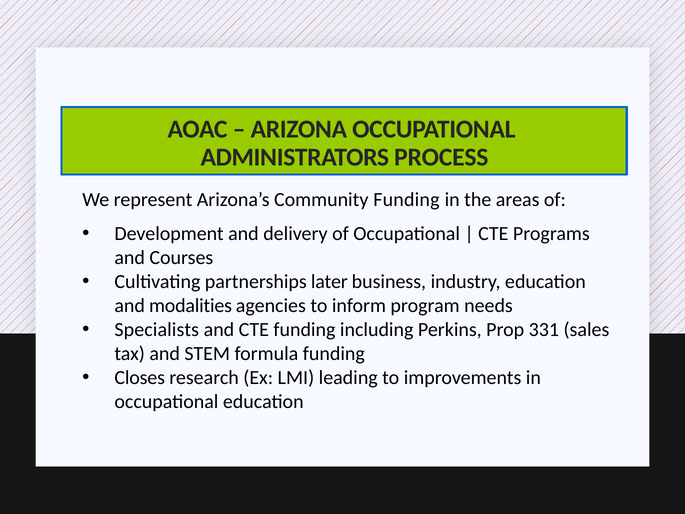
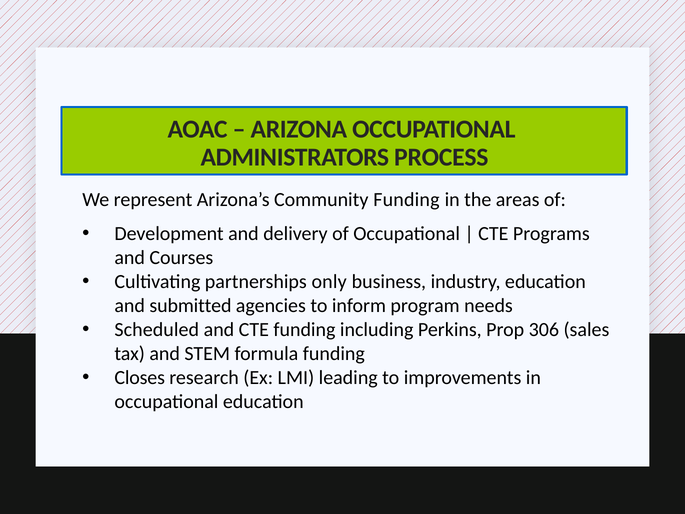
later: later -> only (329, 282)
modalities: modalities -> submitted (190, 306)
Specialists: Specialists -> Scheduled (157, 329)
331: 331 -> 306 (544, 329)
